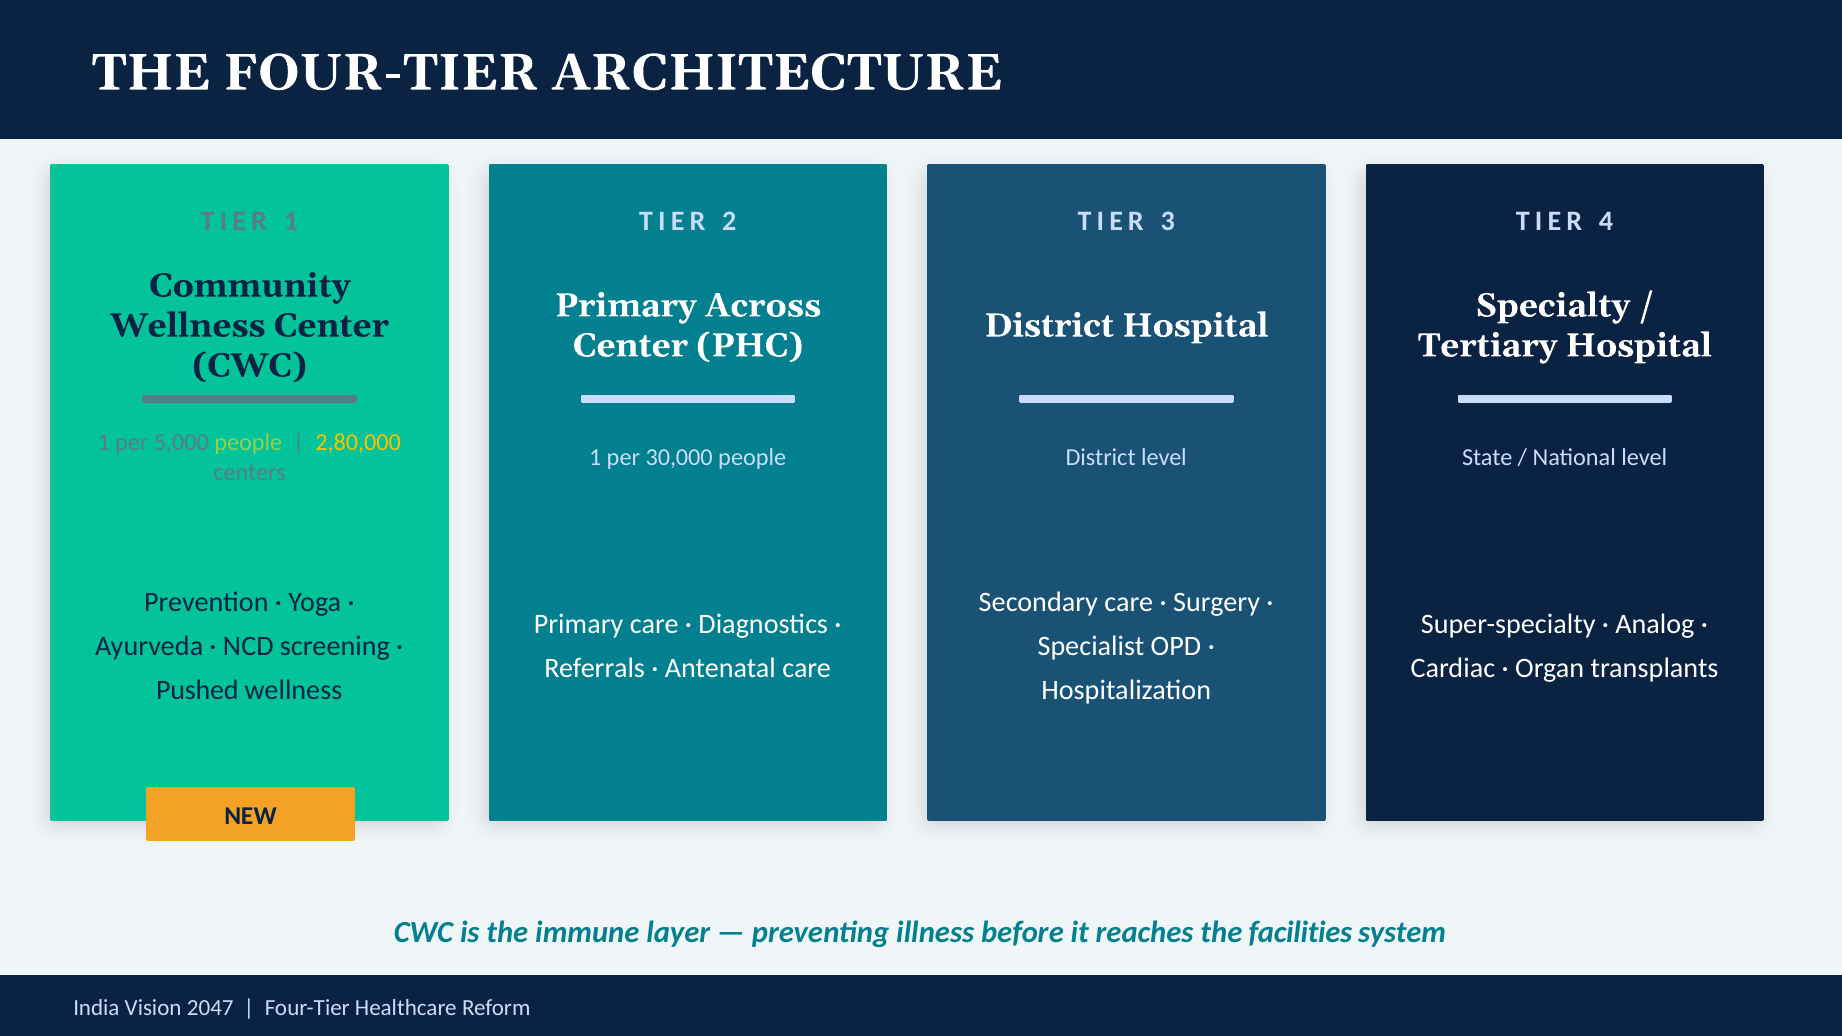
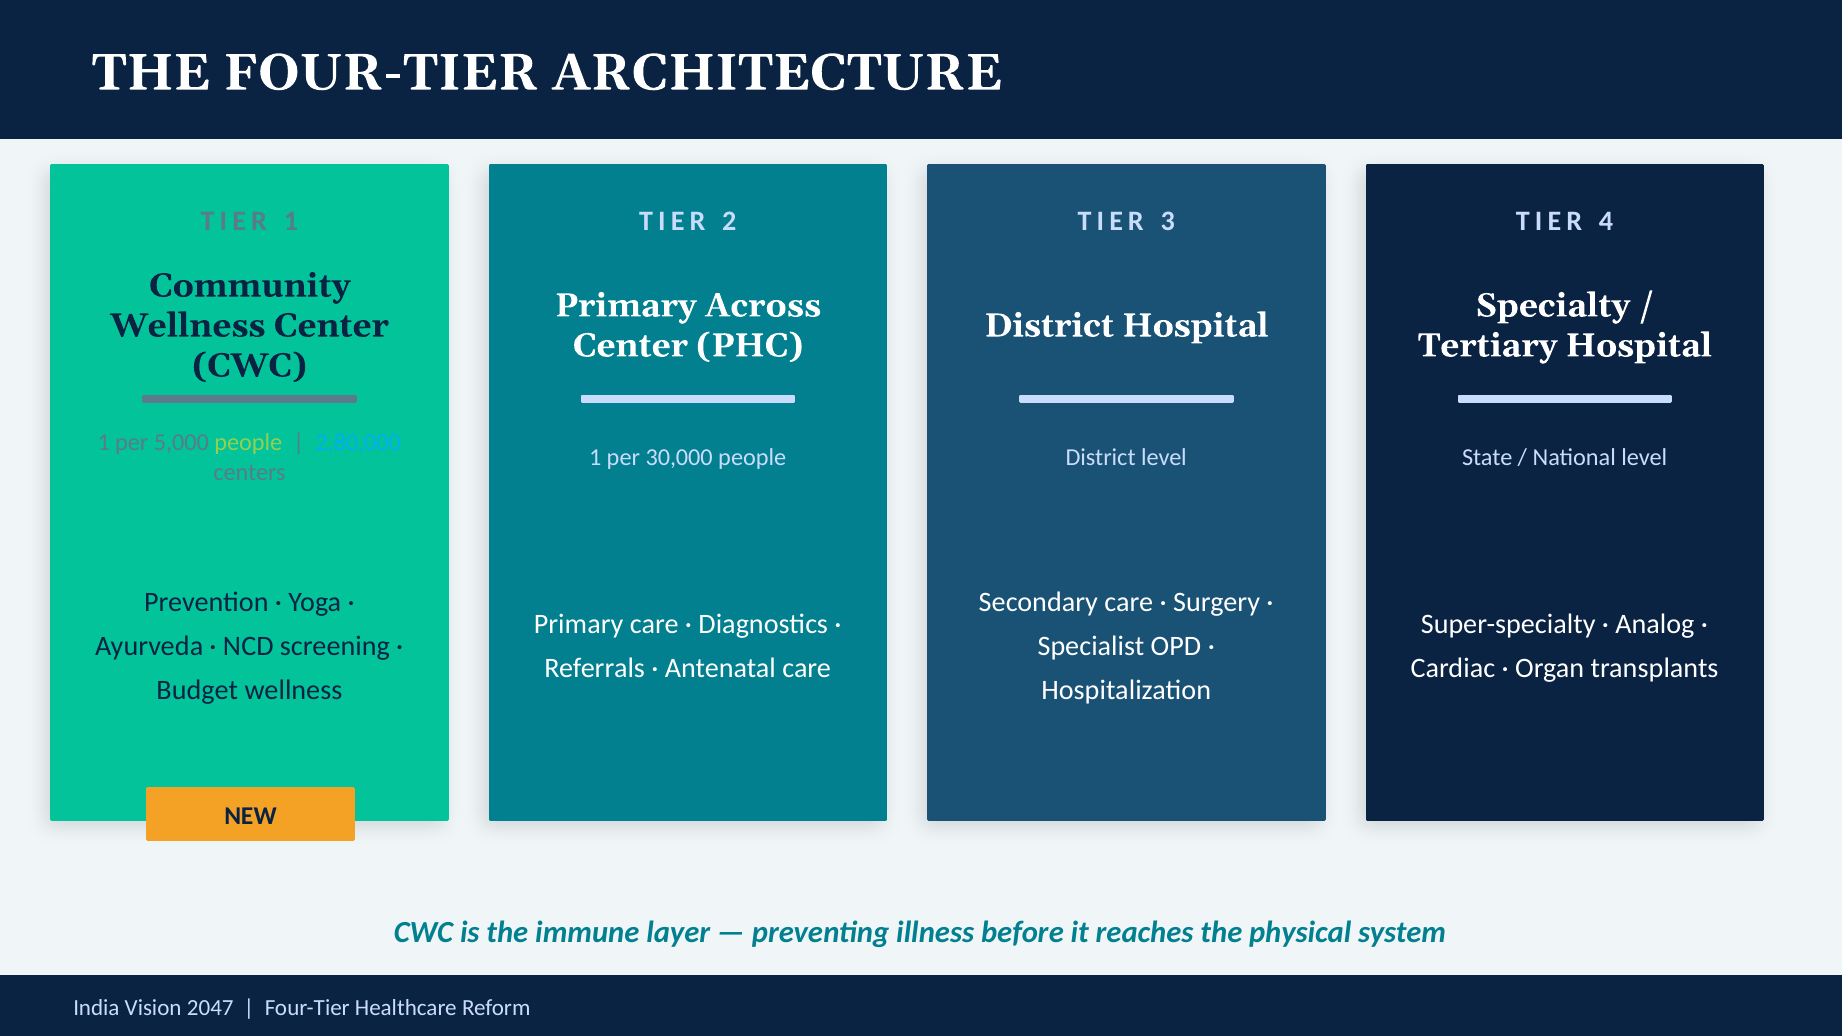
2,80,000 colour: yellow -> light blue (358, 443)
Pushed: Pushed -> Budget (197, 690)
facilities: facilities -> physical (1300, 932)
